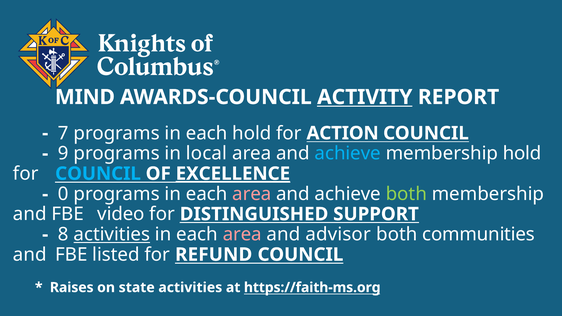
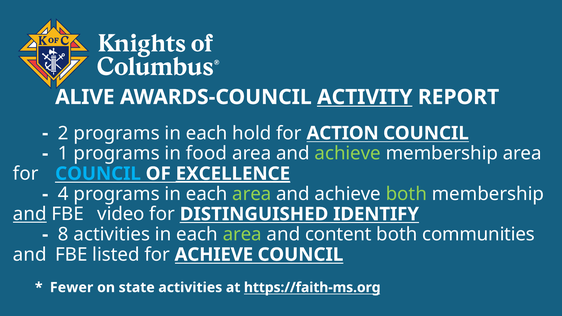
MIND: MIND -> ALIVE (85, 97)
7: 7 -> 2 (63, 133)
9: 9 -> 1 (63, 153)
local: local -> food (207, 153)
achieve colour: light blue -> light green (348, 153)
membership hold: hold -> area (522, 153)
0: 0 -> 4 (63, 194)
area colour: pink -> light green (252, 194)
and underline: none -> present (30, 214)
SUPPORT: SUPPORT -> IDENTIFY (376, 214)
activities underline: present -> none (112, 234)
area colour: pink -> light green (242, 234)
advisor: advisor -> content (338, 234)
for REFUND: REFUND -> ACHIEVE (214, 255)
Raises: Raises -> Fewer (72, 288)
